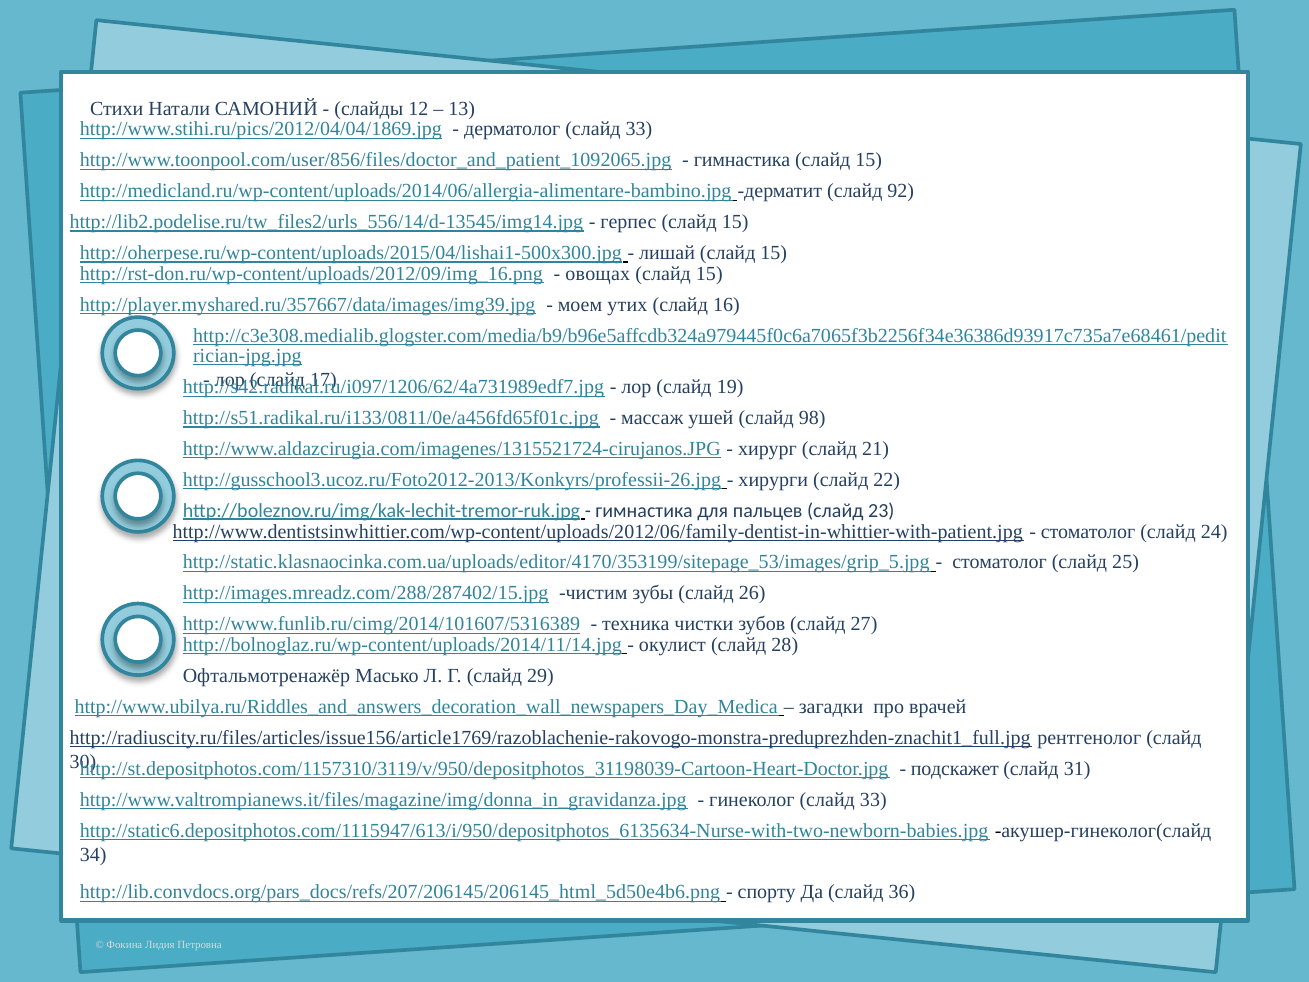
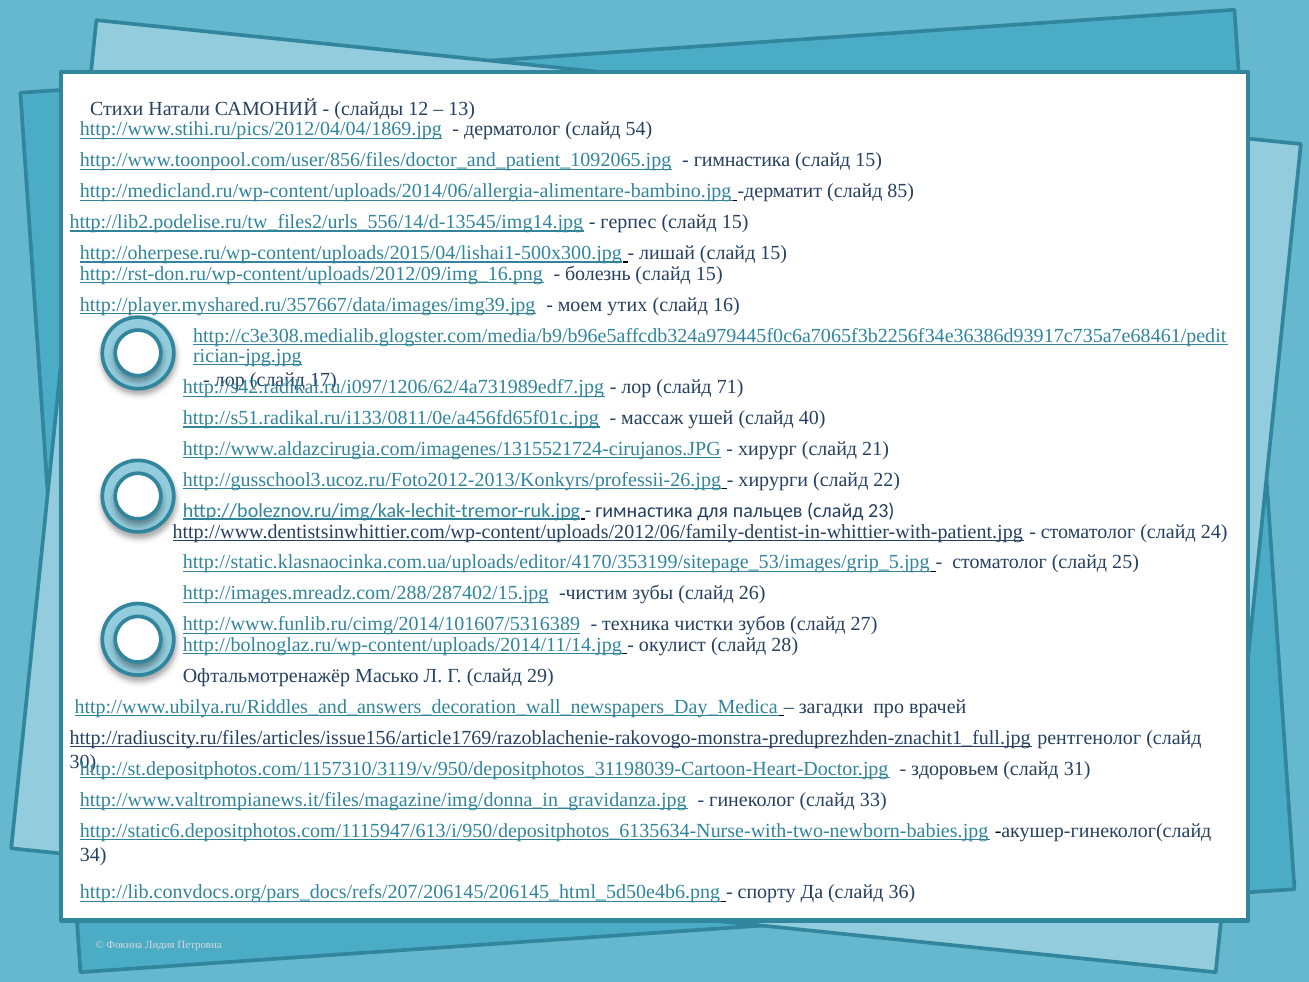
дерматолог слайд 33: 33 -> 54 (639, 129)
92: 92 -> 85 (901, 191)
овощах: овощах -> болезнь (598, 274)
19: 19 -> 71 (730, 387)
98: 98 -> 40 (812, 418)
подскажет: подскажет -> здоровьем (955, 768)
